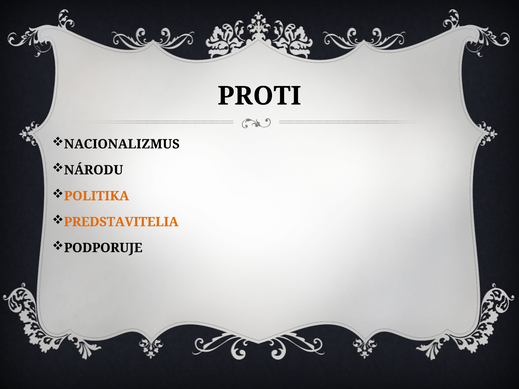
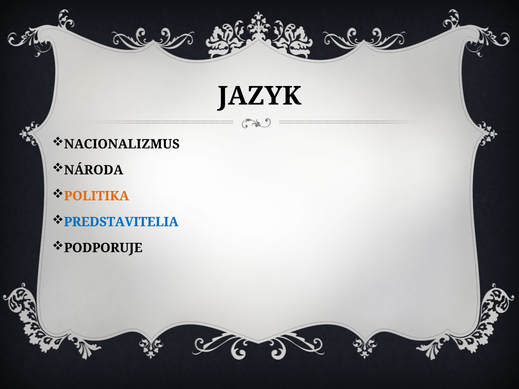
PROTI: PROTI -> JAZYK (260, 96)
NÁRODU: NÁRODU -> NÁRODA (94, 170)
PREDSTAVITELIA colour: orange -> blue (121, 222)
